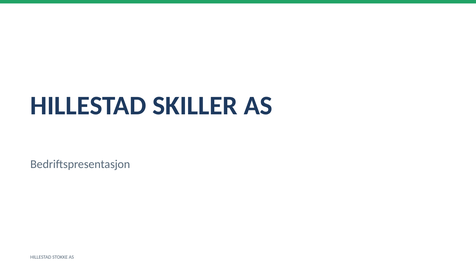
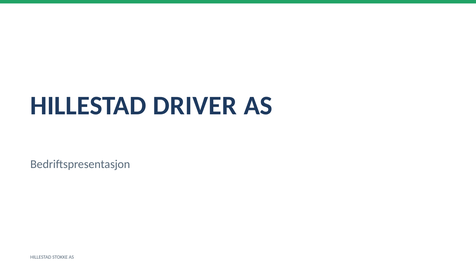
SKILLER: SKILLER -> DRIVER (195, 106)
